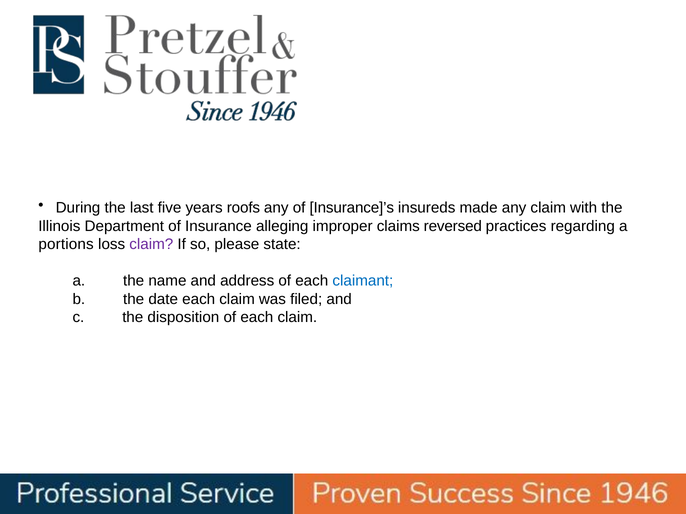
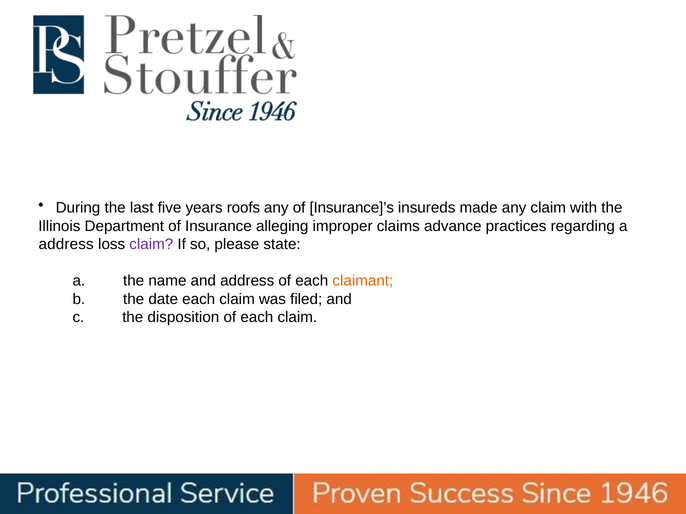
reversed: reversed -> advance (453, 226)
portions: portions -> address (66, 245)
claimant colour: blue -> orange (363, 281)
